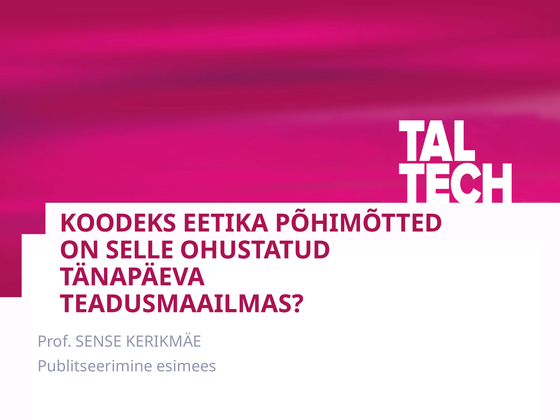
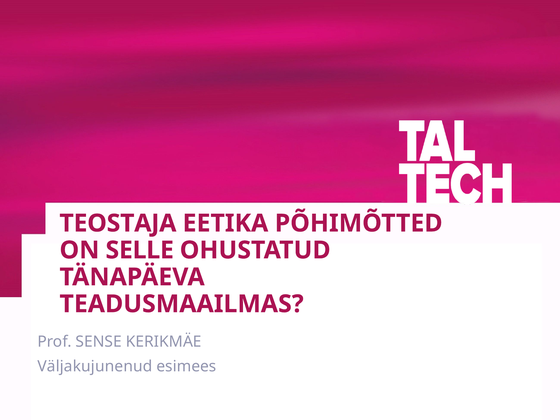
KOODEKS: KOODEKS -> TEOSTAJA (118, 223)
Publitseerimine: Publitseerimine -> Väljakujunenud (95, 366)
